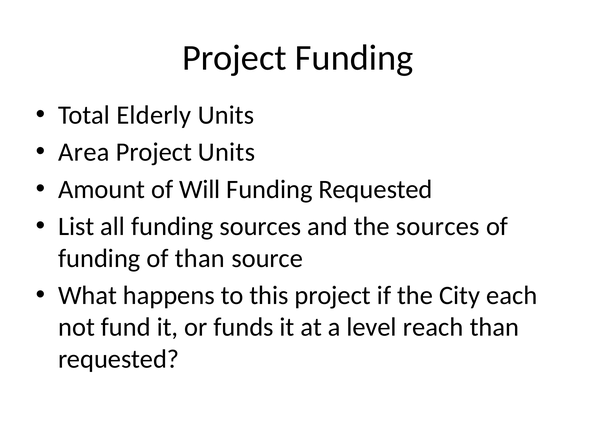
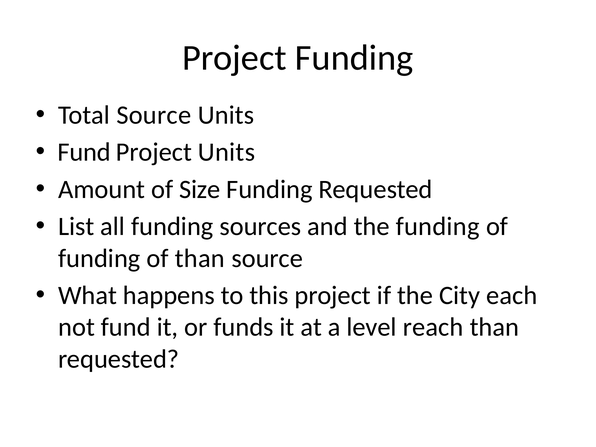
Total Elderly: Elderly -> Source (154, 115)
Area: Area -> Fund (84, 152)
Will: Will -> Size (200, 189)
the sources: sources -> funding (438, 226)
